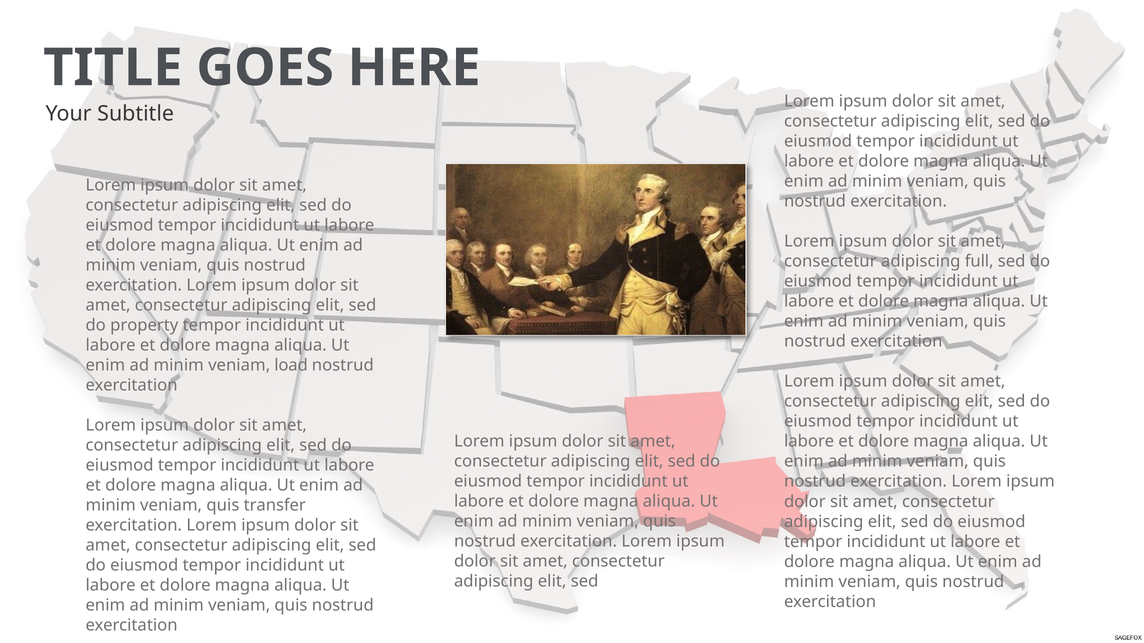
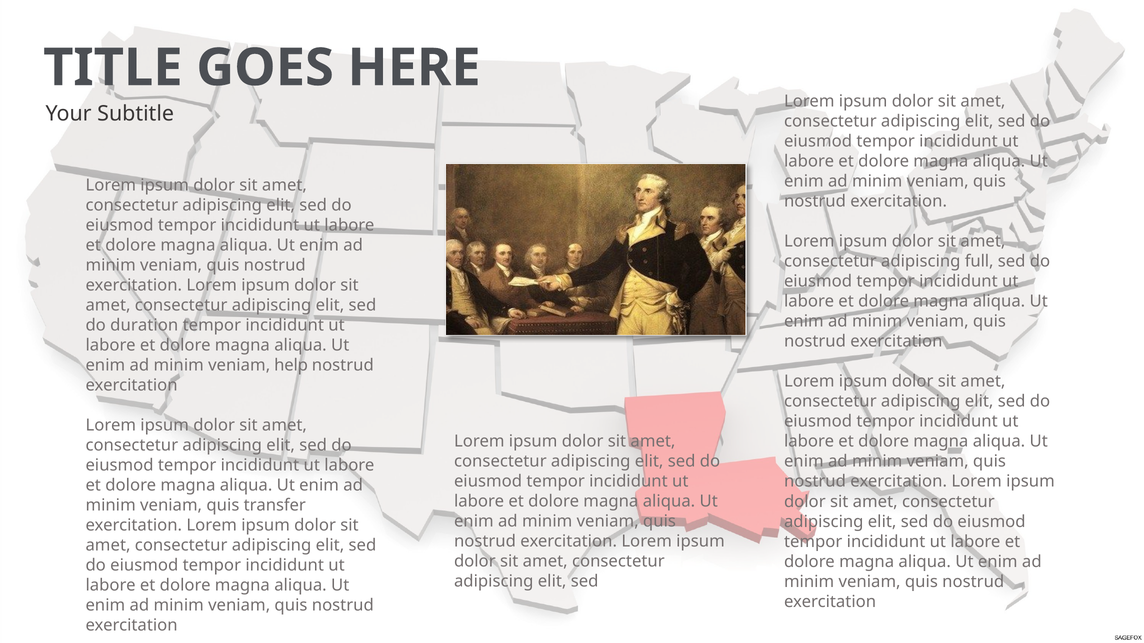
property: property -> duration (144, 325)
load: load -> help (291, 365)
